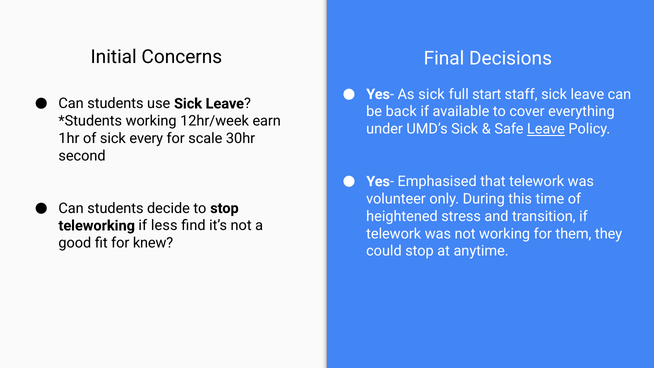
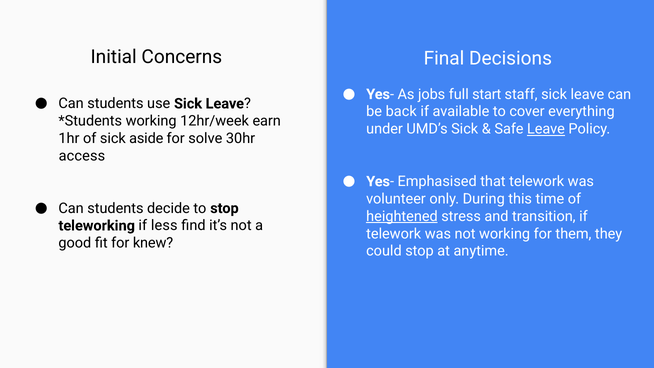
As sick: sick -> jobs (432, 94)
every: every -> aside (146, 138)
scale: scale -> solve (205, 138)
second: second -> access (82, 156)
heightened underline: none -> present (402, 216)
